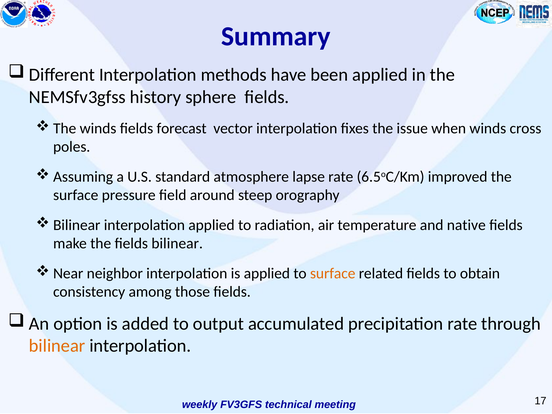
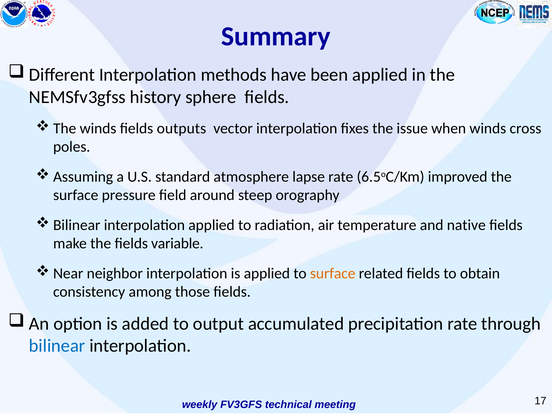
forecast: forecast -> outputs (181, 129)
fields bilinear: bilinear -> variable (177, 244)
bilinear colour: orange -> blue (57, 346)
